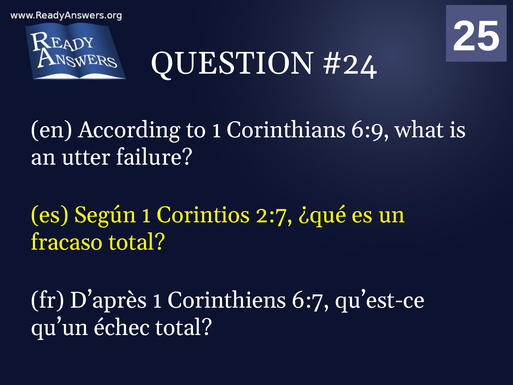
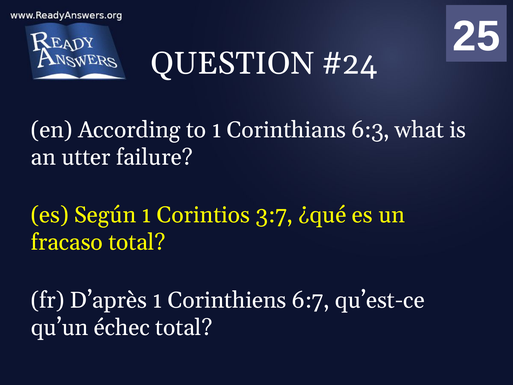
6:9: 6:9 -> 6:3 (370, 130)
2:7: 2:7 -> 3:7 (274, 215)
